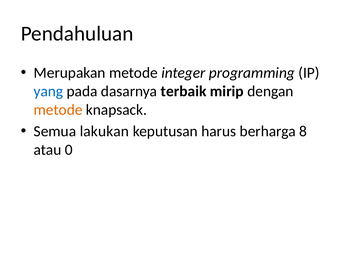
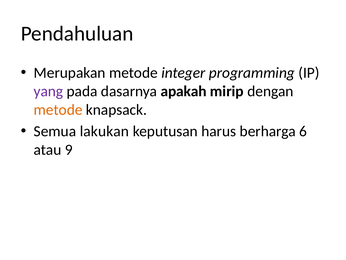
yang colour: blue -> purple (48, 91)
terbaik: terbaik -> apakah (184, 91)
8: 8 -> 6 (303, 131)
0: 0 -> 9 (69, 149)
